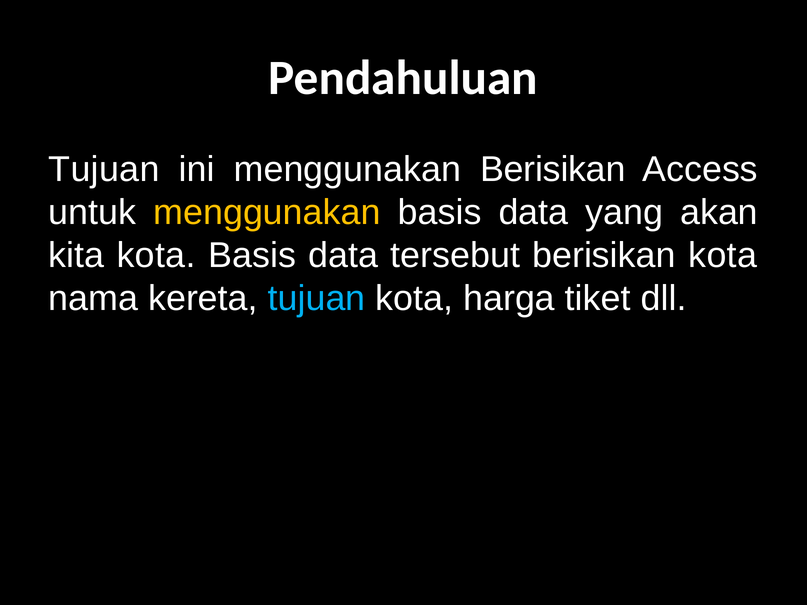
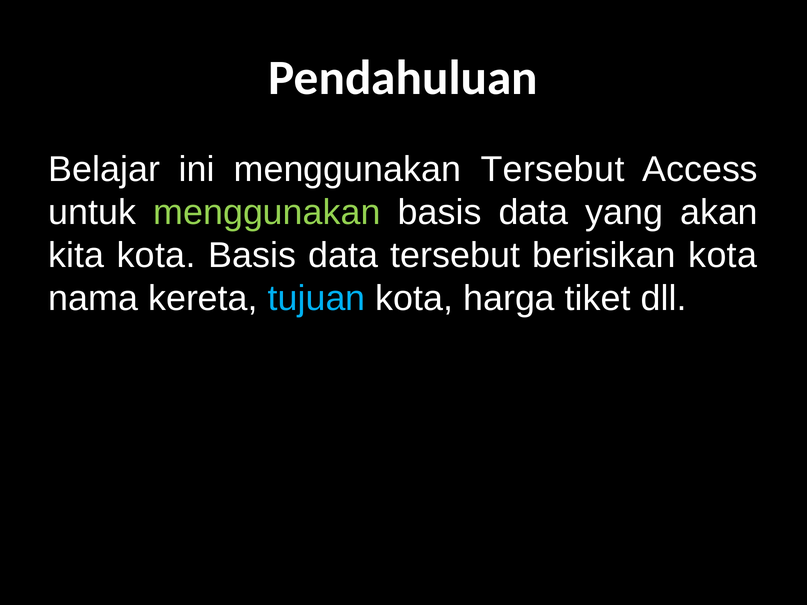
Tujuan: Tujuan -> Belajar (104, 169)
menggunakan Berisikan: Berisikan -> Tersebut (553, 169)
menggunakan colour: yellow -> light green (267, 212)
